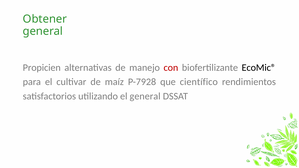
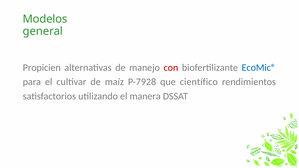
Obtener: Obtener -> Modelos (45, 19)
EcoMic® colour: black -> blue (259, 68)
el general: general -> manera (145, 96)
